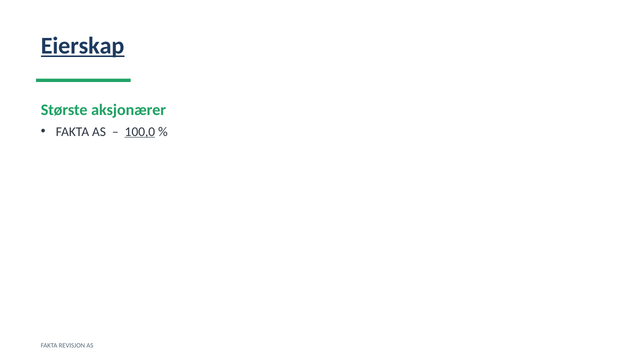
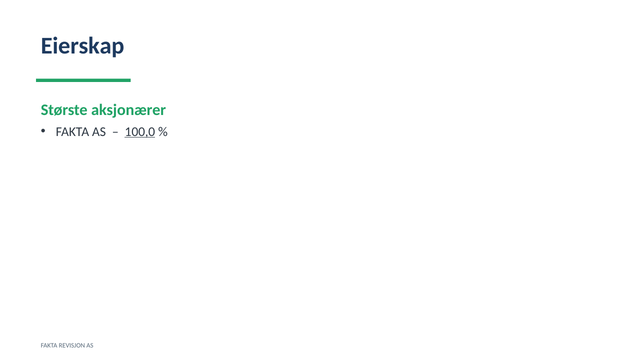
Eierskap underline: present -> none (83, 46)
